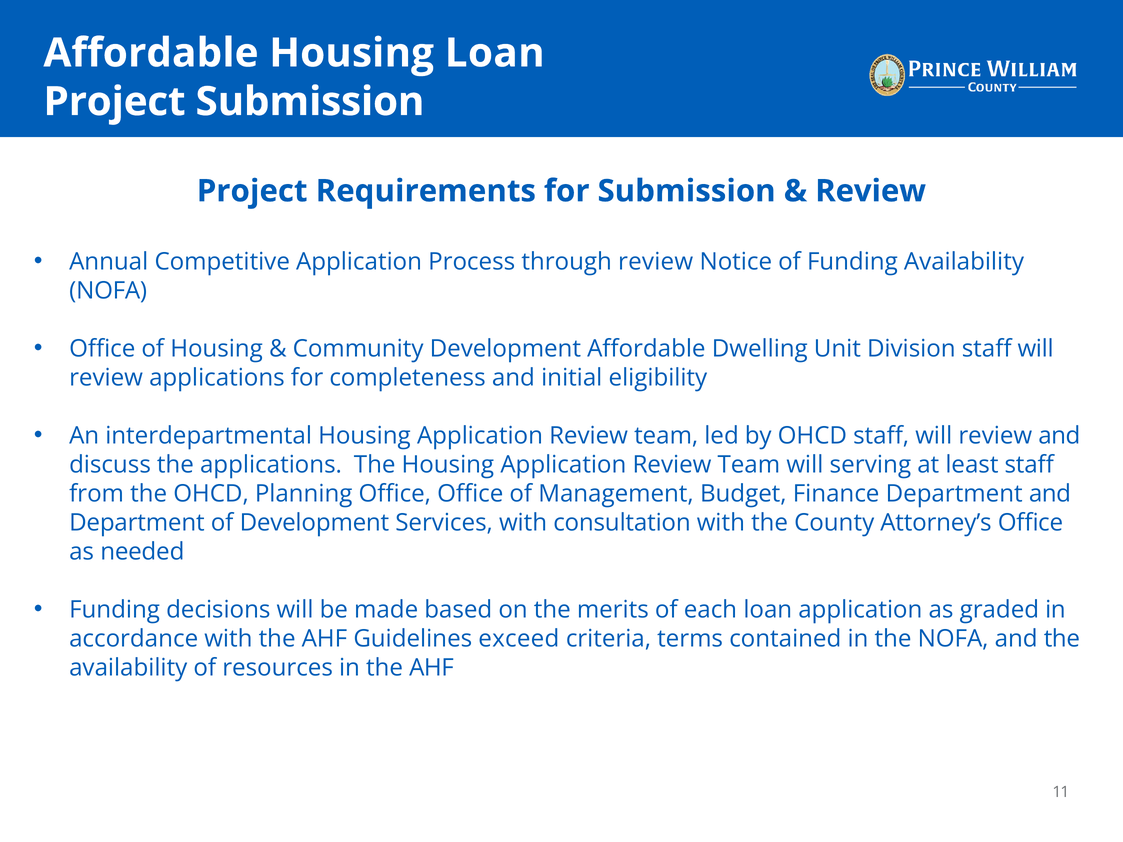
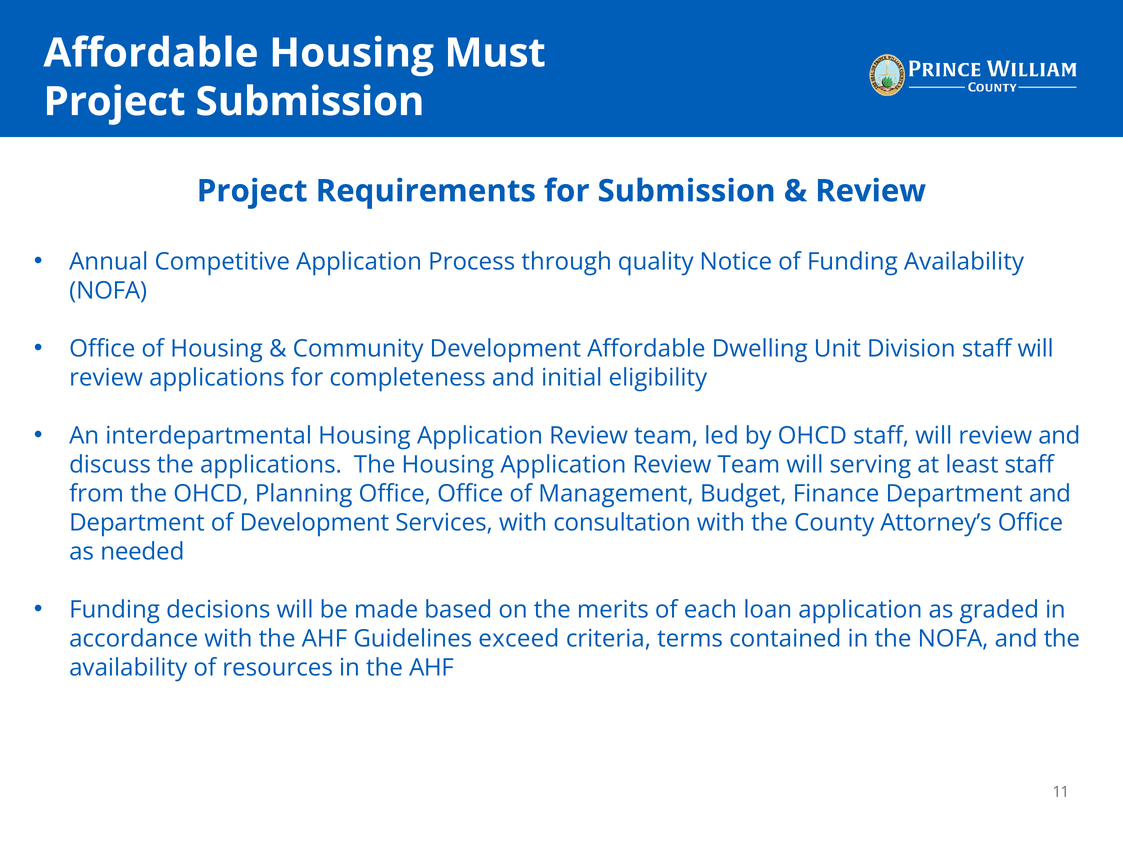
Housing Loan: Loan -> Must (495, 53)
through review: review -> quality (656, 262)
